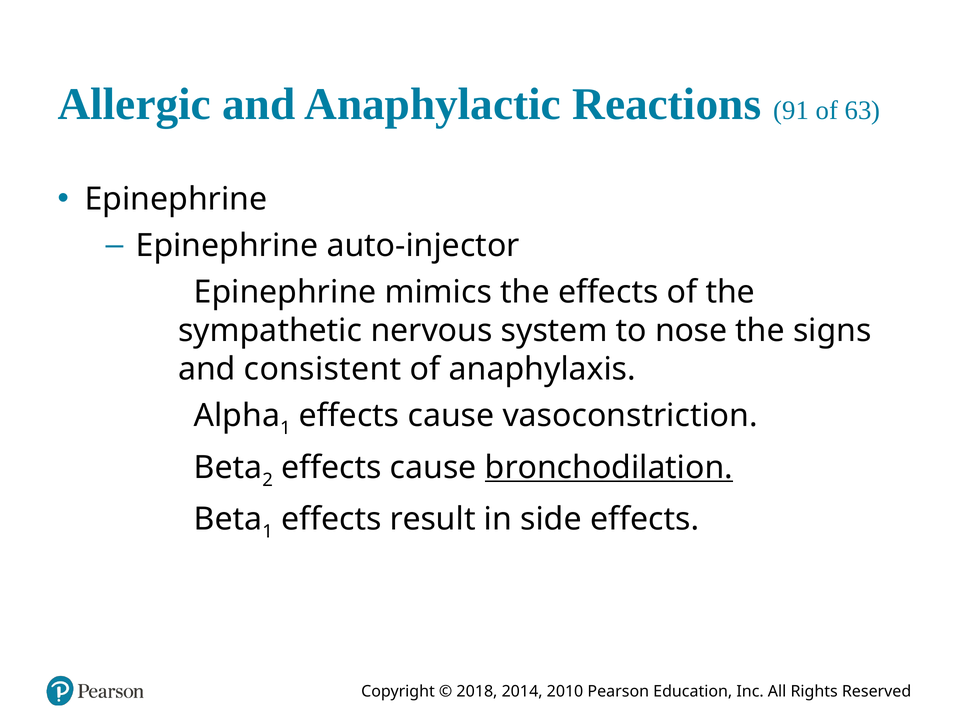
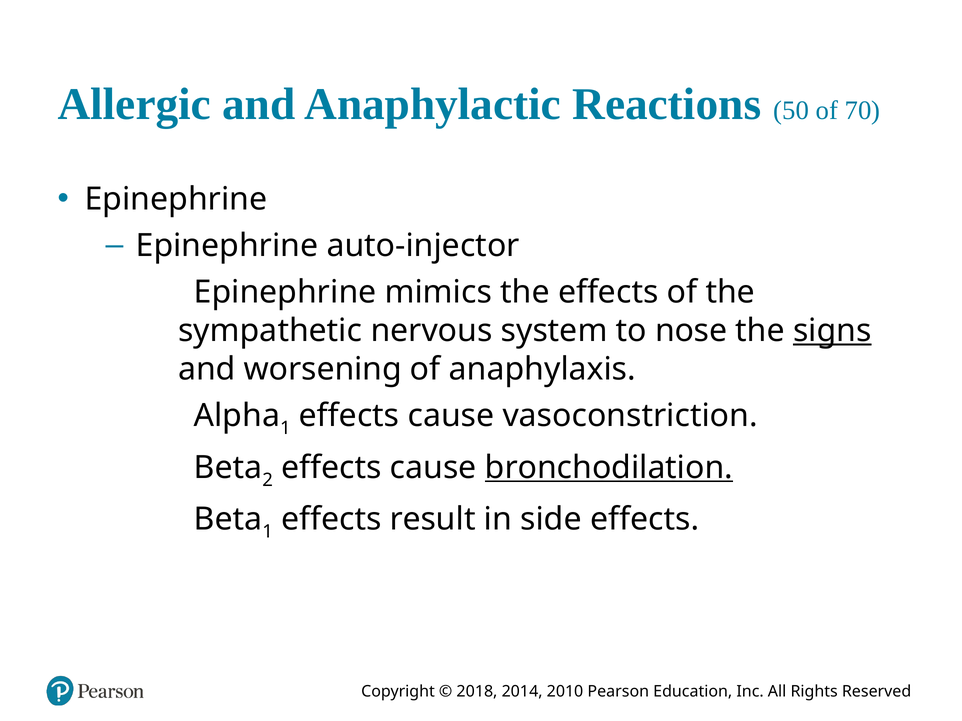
91: 91 -> 50 (791, 111)
63: 63 -> 70 (863, 111)
signs underline: none -> present (832, 331)
consistent: consistent -> worsening (323, 369)
